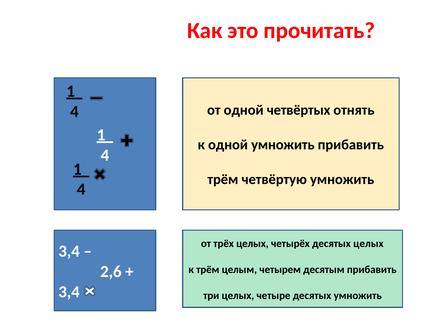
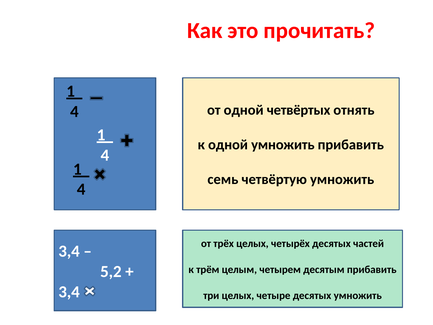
трём: трём -> семь (223, 179)
десятых целых: целых -> частей (369, 243)
2,6: 2,6 -> 5,2 (111, 271)
